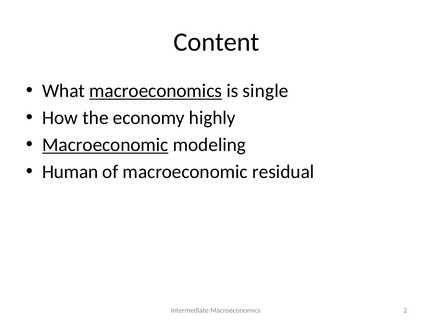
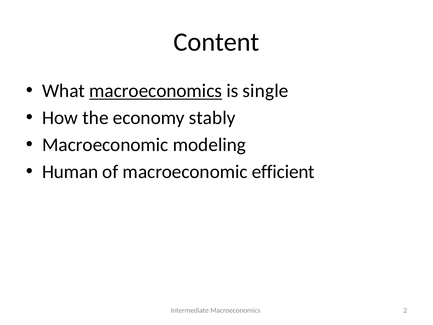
highly: highly -> stably (212, 118)
Macroeconomic underline: present -> none (105, 145)
residual: residual -> efficient (283, 172)
